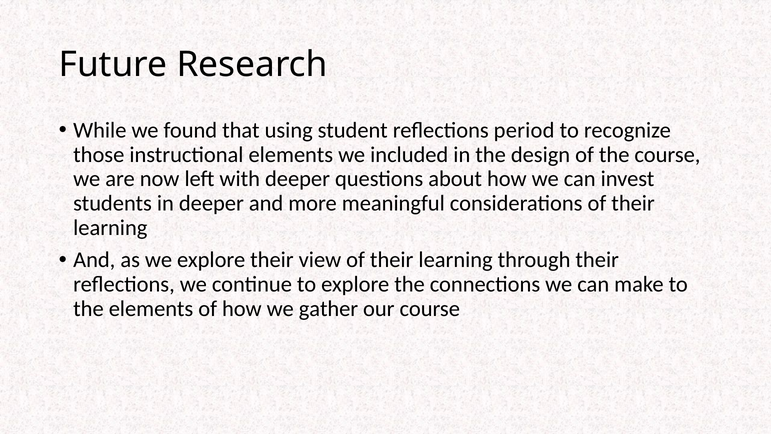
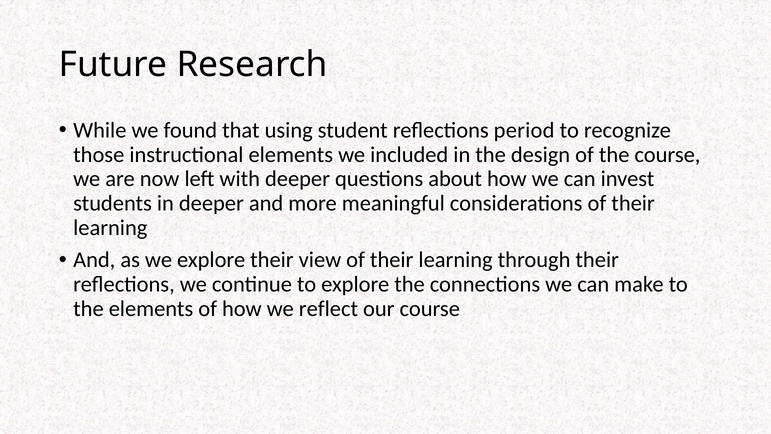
gather: gather -> reflect (328, 308)
